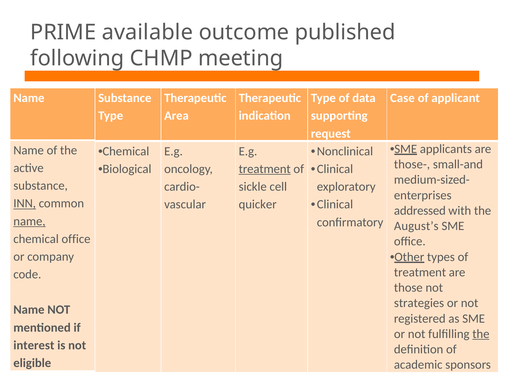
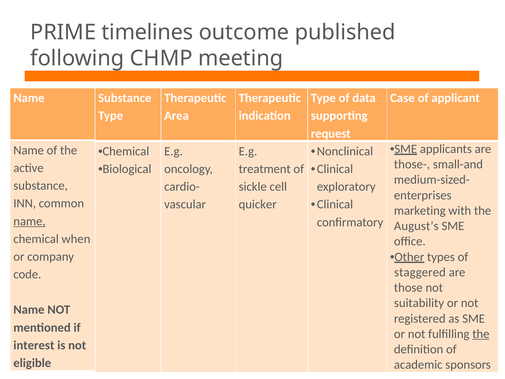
available: available -> timelines (147, 32)
treatment underline: present -> none (265, 169)
INN underline: present -> none (25, 203)
addressed: addressed -> marketing (420, 210)
chemical office: office -> when (76, 239)
treatment: treatment -> staggered (420, 272)
strategies: strategies -> suitability (419, 303)
